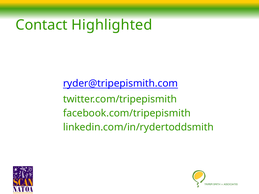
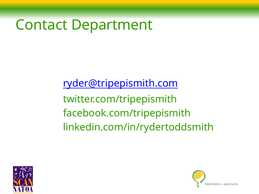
Highlighted: Highlighted -> Department (112, 25)
